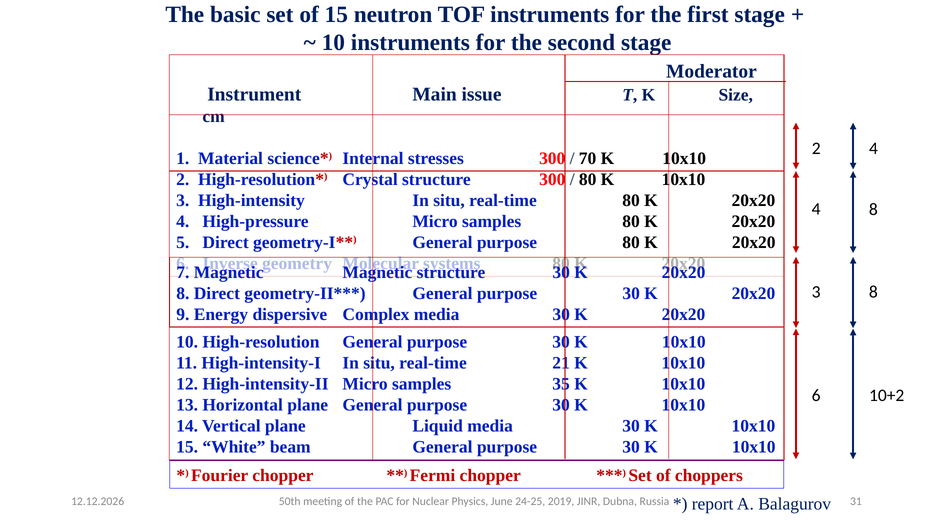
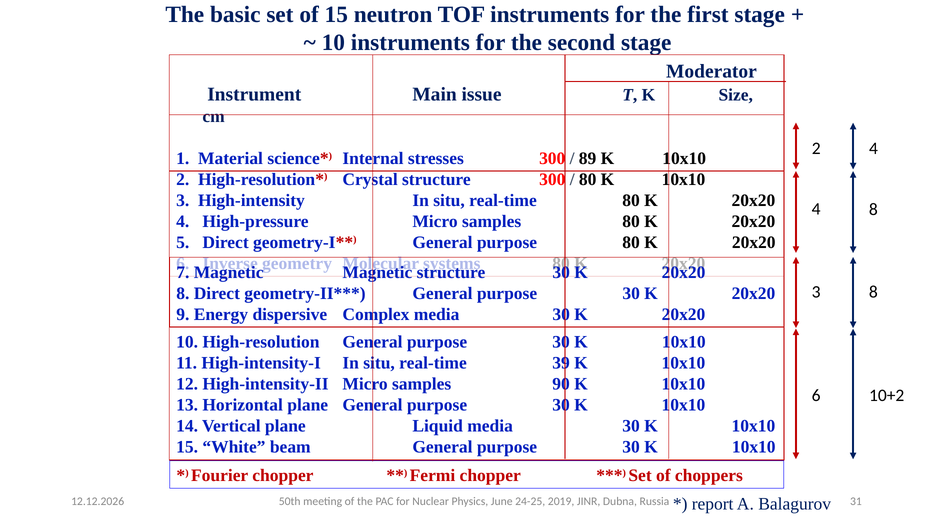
70: 70 -> 89 (588, 158)
21: 21 -> 39 (561, 363)
35: 35 -> 90 (561, 384)
